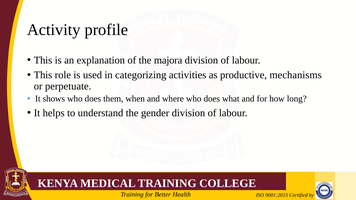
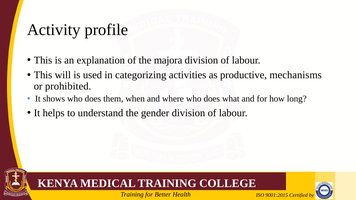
role: role -> will (63, 75)
perpetuate: perpetuate -> prohibited (68, 86)
